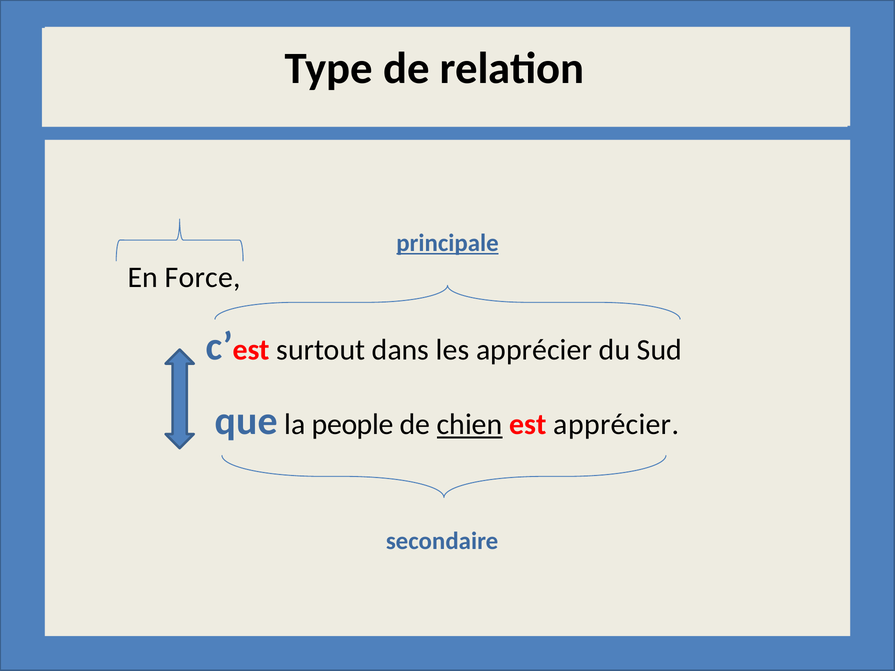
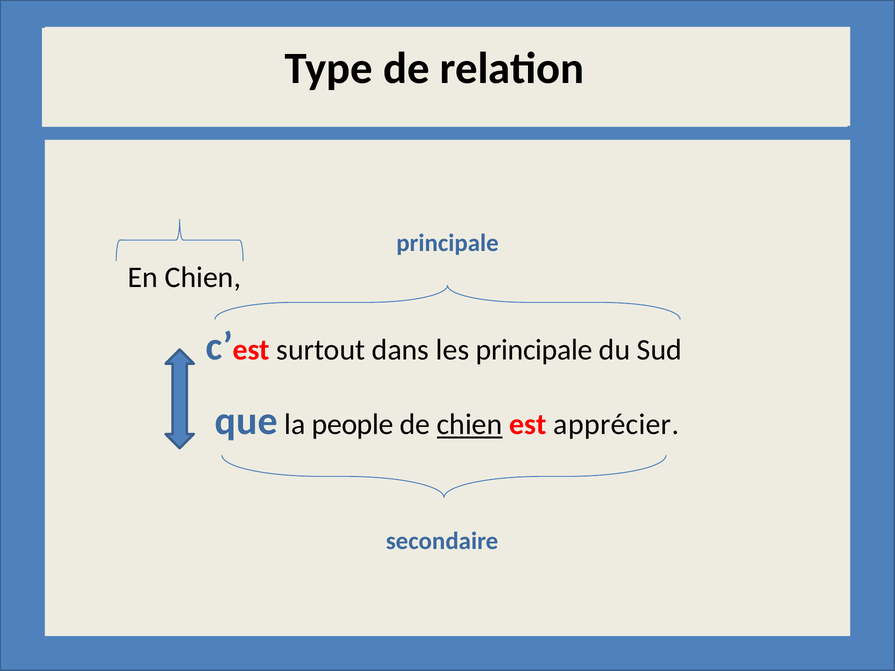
principale underline: present -> none (447, 243)
En Force: Force -> Chien (203, 278)
les apprécier: apprécier -> principale (534, 350)
